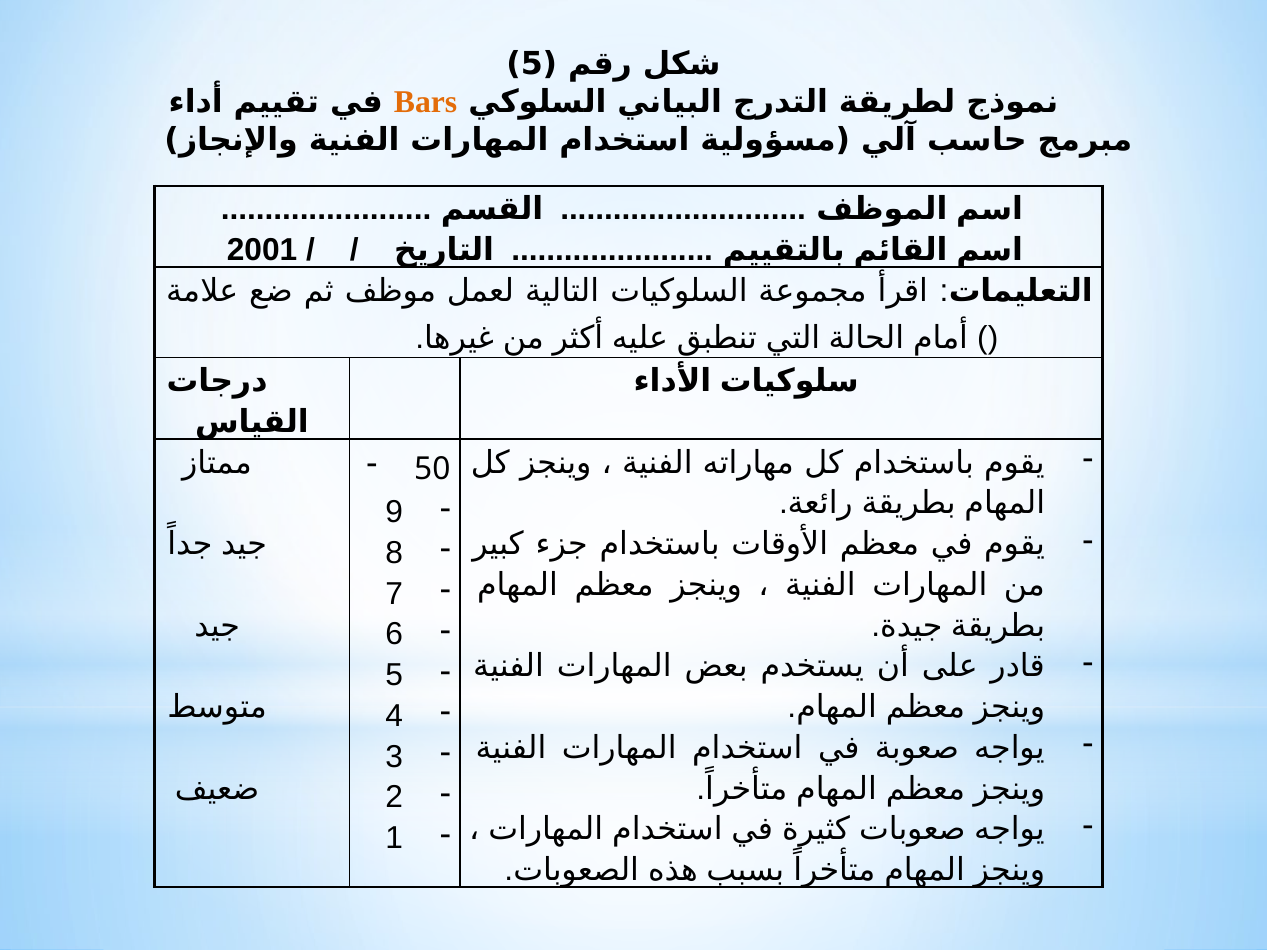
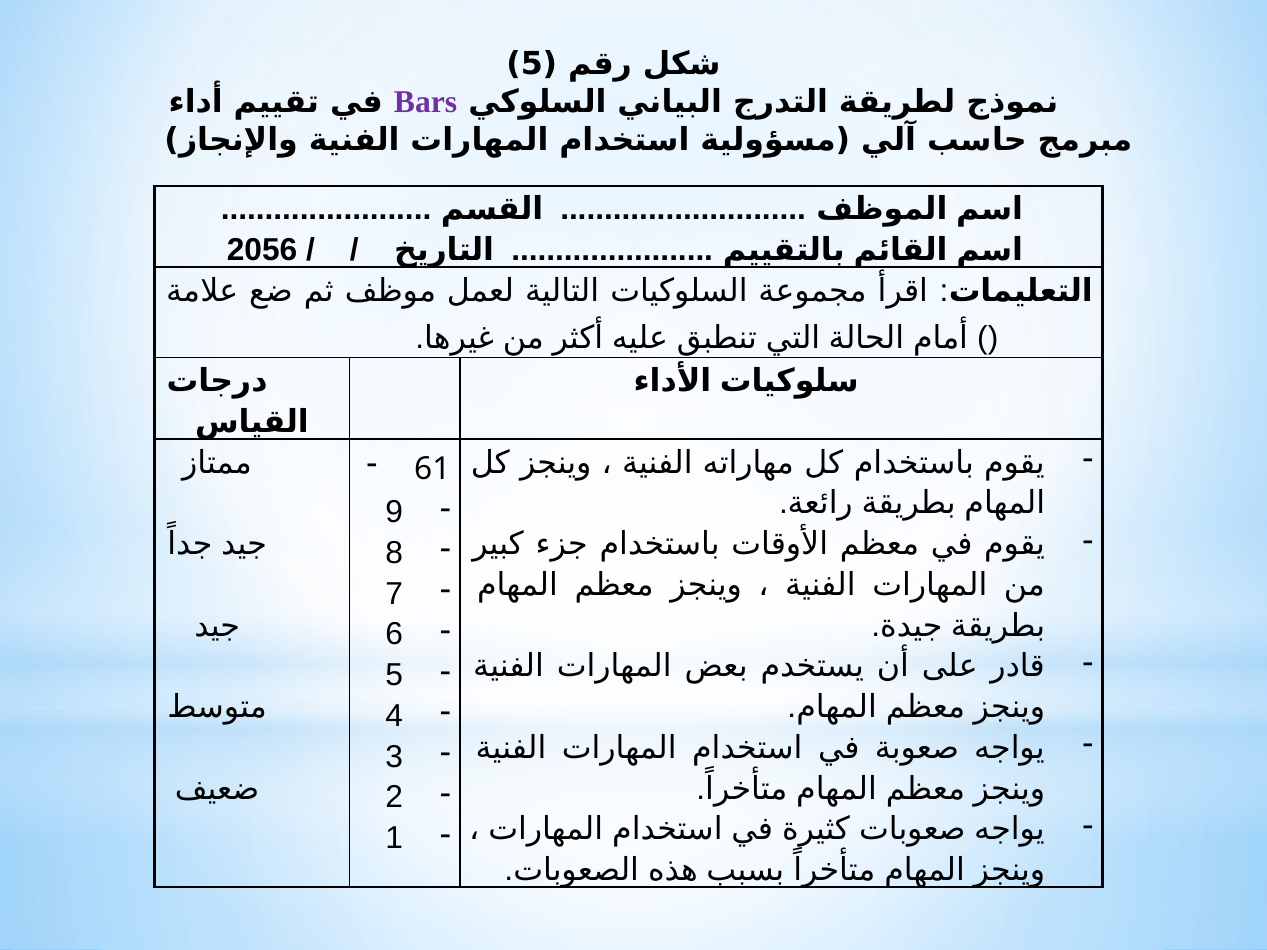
Bars colour: orange -> purple (426, 102)
2001: 2001 -> 2056 (262, 250)
50: 50 -> 61 (432, 469)
